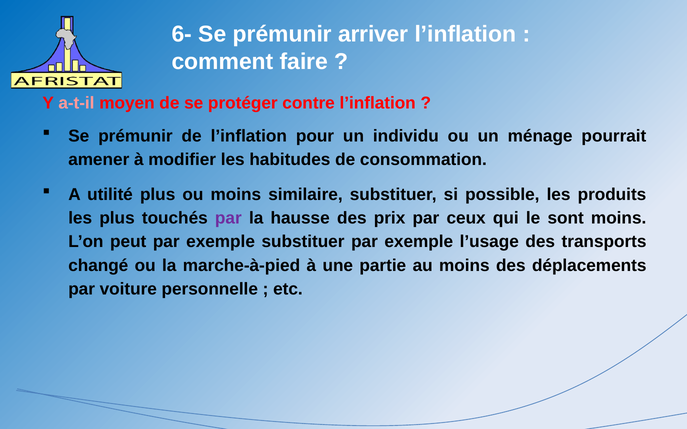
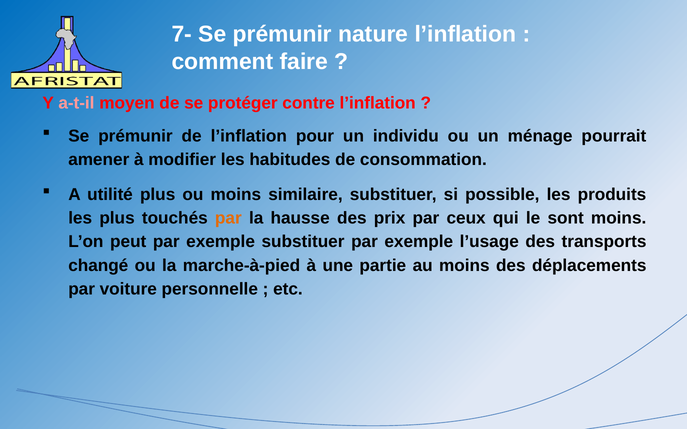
6-: 6- -> 7- (182, 34)
arriver: arriver -> nature (373, 34)
par colour: purple -> orange (228, 218)
